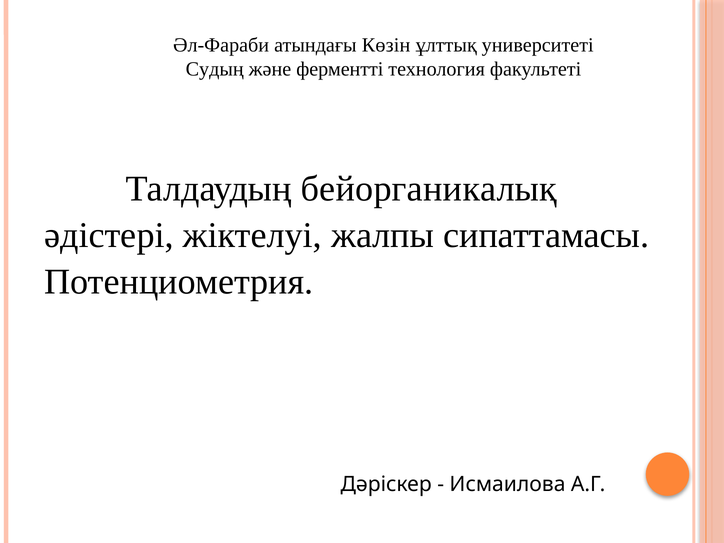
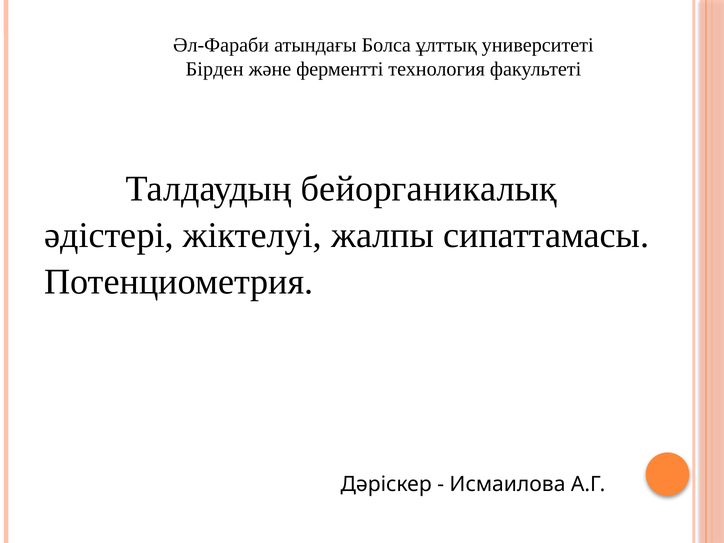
Көзін: Көзін -> Болса (386, 45)
Судың: Судың -> Бірден (215, 69)
